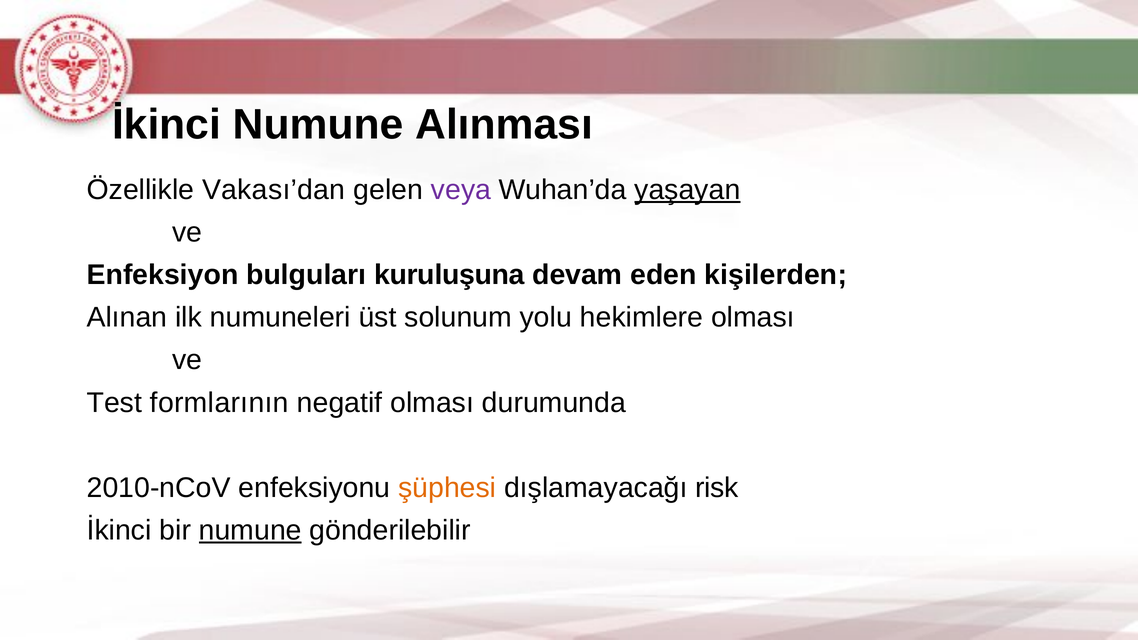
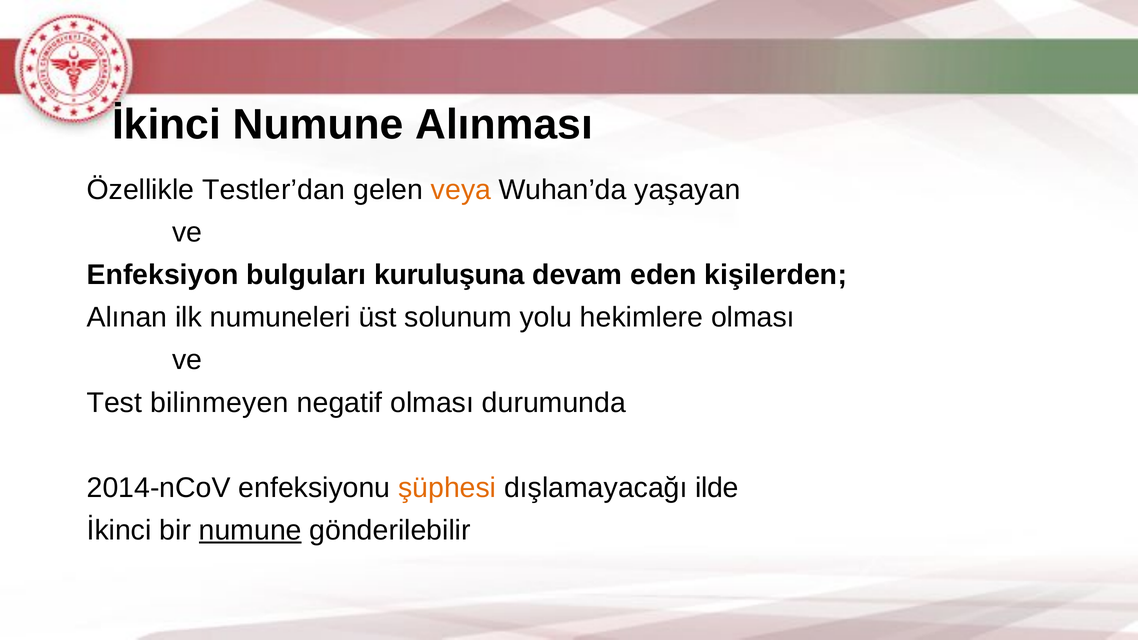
Vakası’dan: Vakası’dan -> Testler’dan (274, 190)
veya colour: purple -> orange (461, 190)
yaşayan underline: present -> none (687, 190)
formlarının: formlarının -> bilinmeyen (219, 403)
2010-nCoV: 2010-nCoV -> 2014-nCoV (159, 488)
risk: risk -> ilde (717, 488)
